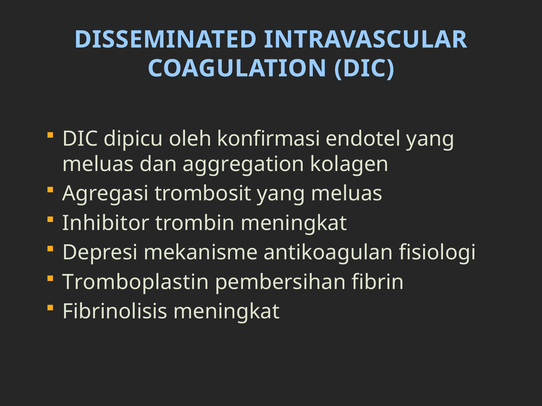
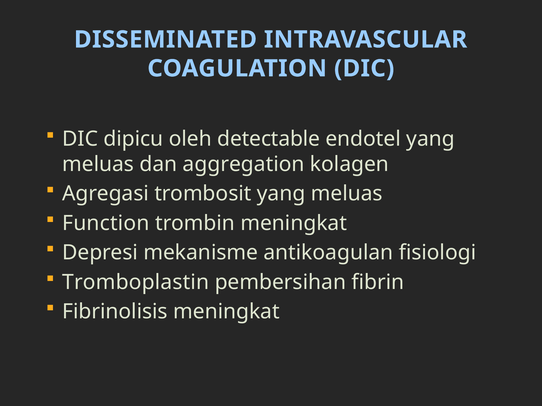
konfirmasi: konfirmasi -> detectable (269, 139)
Inhibitor: Inhibitor -> Function (106, 223)
